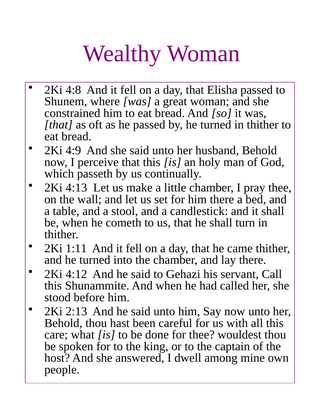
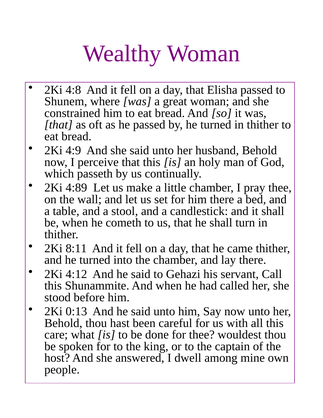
4:13: 4:13 -> 4:89 (76, 188)
1:11: 1:11 -> 8:11 (76, 248)
2:13: 2:13 -> 0:13 (76, 311)
